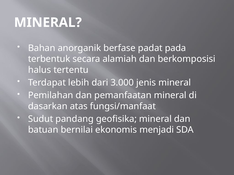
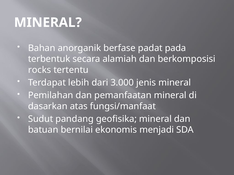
halus: halus -> rocks (40, 70)
